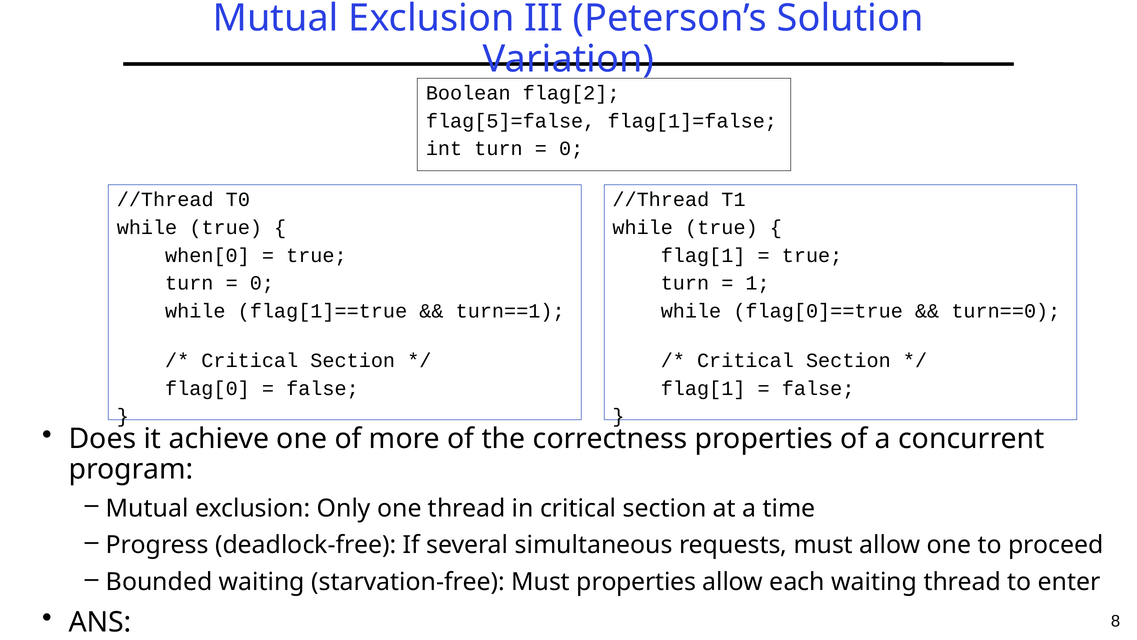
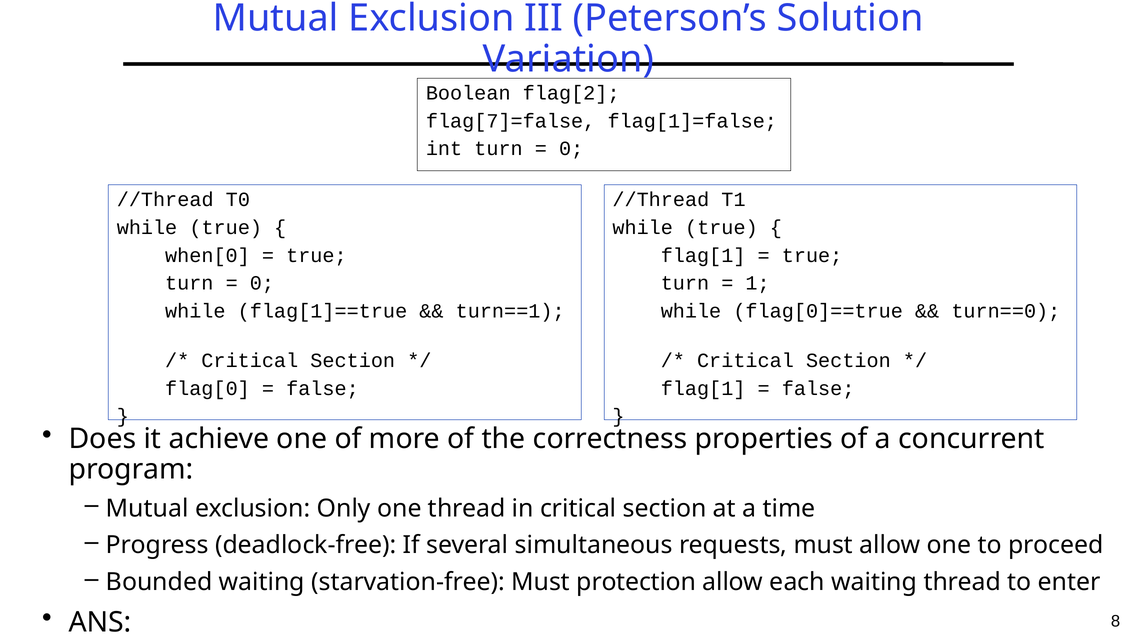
flag[5]=false: flag[5]=false -> flag[7]=false (511, 121)
Must properties: properties -> protection (636, 582)
